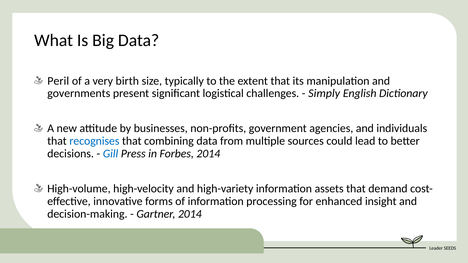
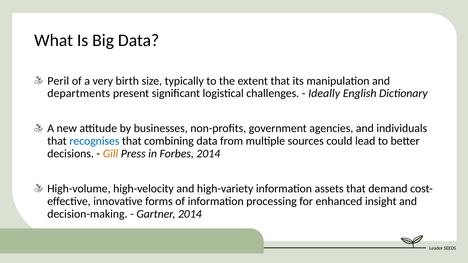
governments: governments -> departments (79, 94)
Simply: Simply -> Ideally (324, 94)
Gill colour: blue -> orange (111, 154)
